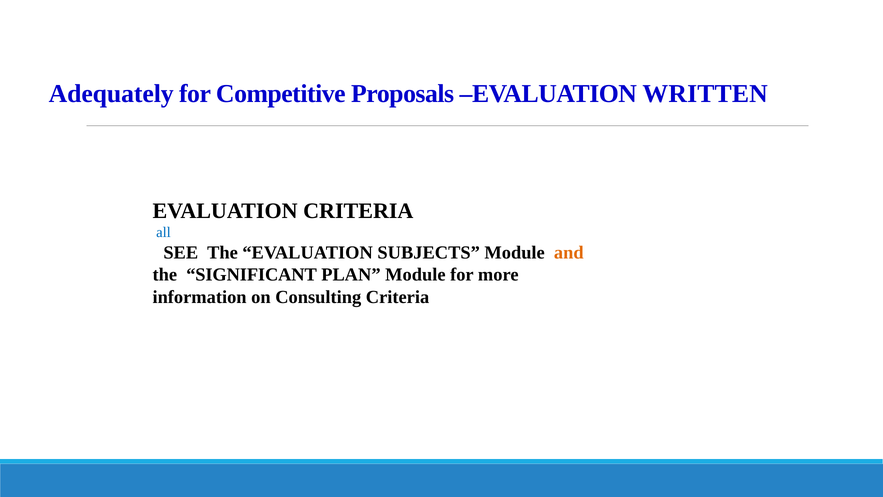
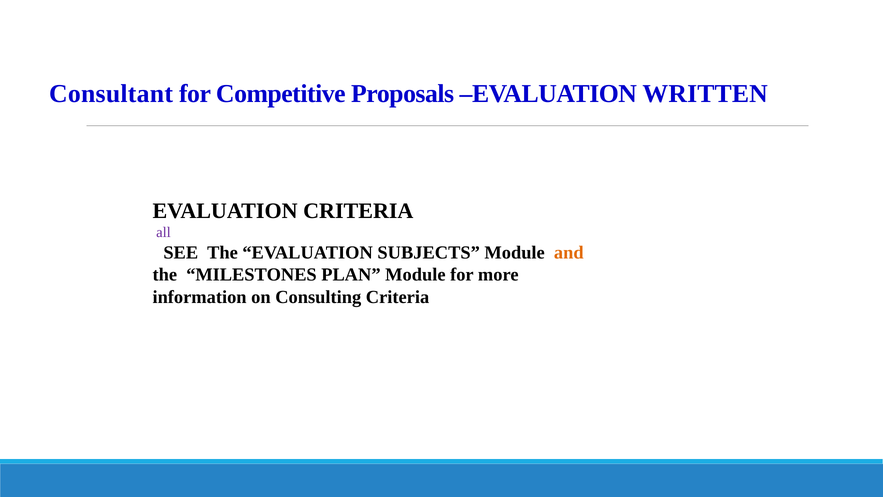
Adequately: Adequately -> Consultant (111, 94)
all colour: blue -> purple (163, 232)
SIGNIFICANT: SIGNIFICANT -> MILESTONES (251, 275)
